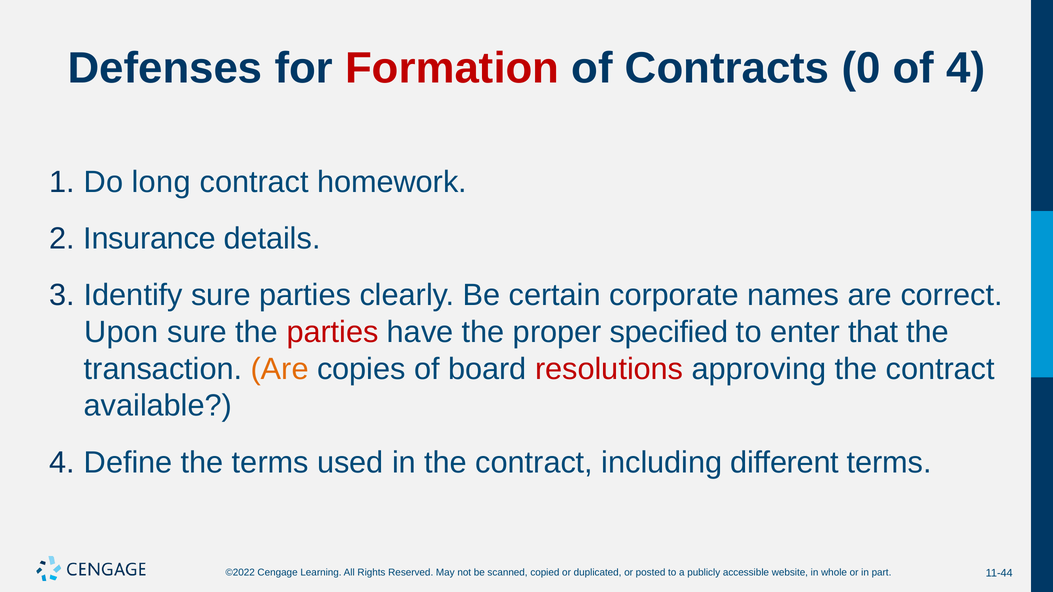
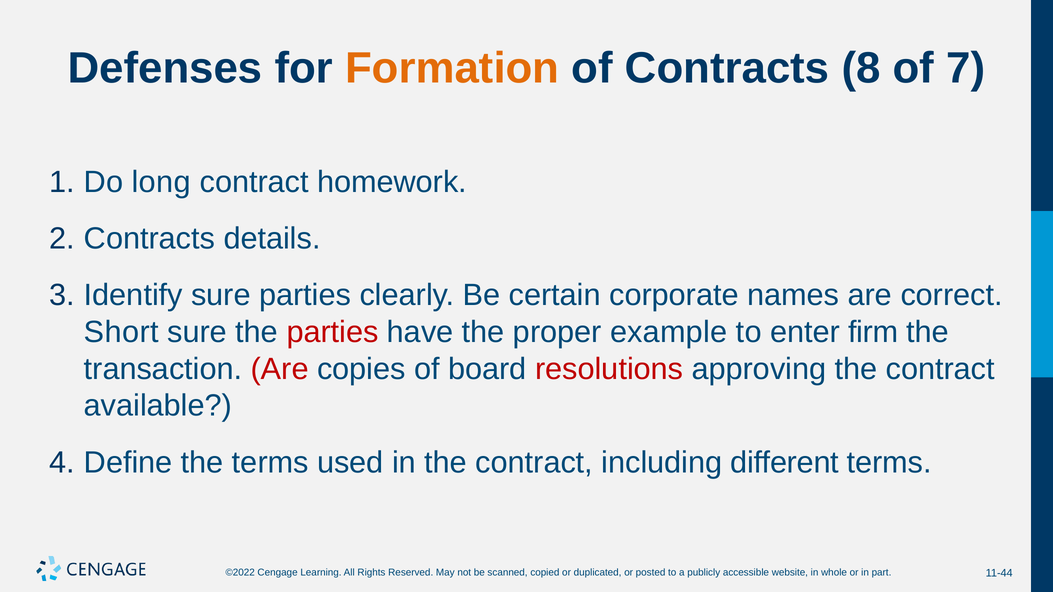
Formation colour: red -> orange (452, 68)
0: 0 -> 8 (861, 68)
of 4: 4 -> 7 (966, 68)
2 Insurance: Insurance -> Contracts (149, 239)
Upon: Upon -> Short (121, 332)
specified: specified -> example (669, 332)
that: that -> firm (873, 332)
Are colour: orange -> red (280, 369)
